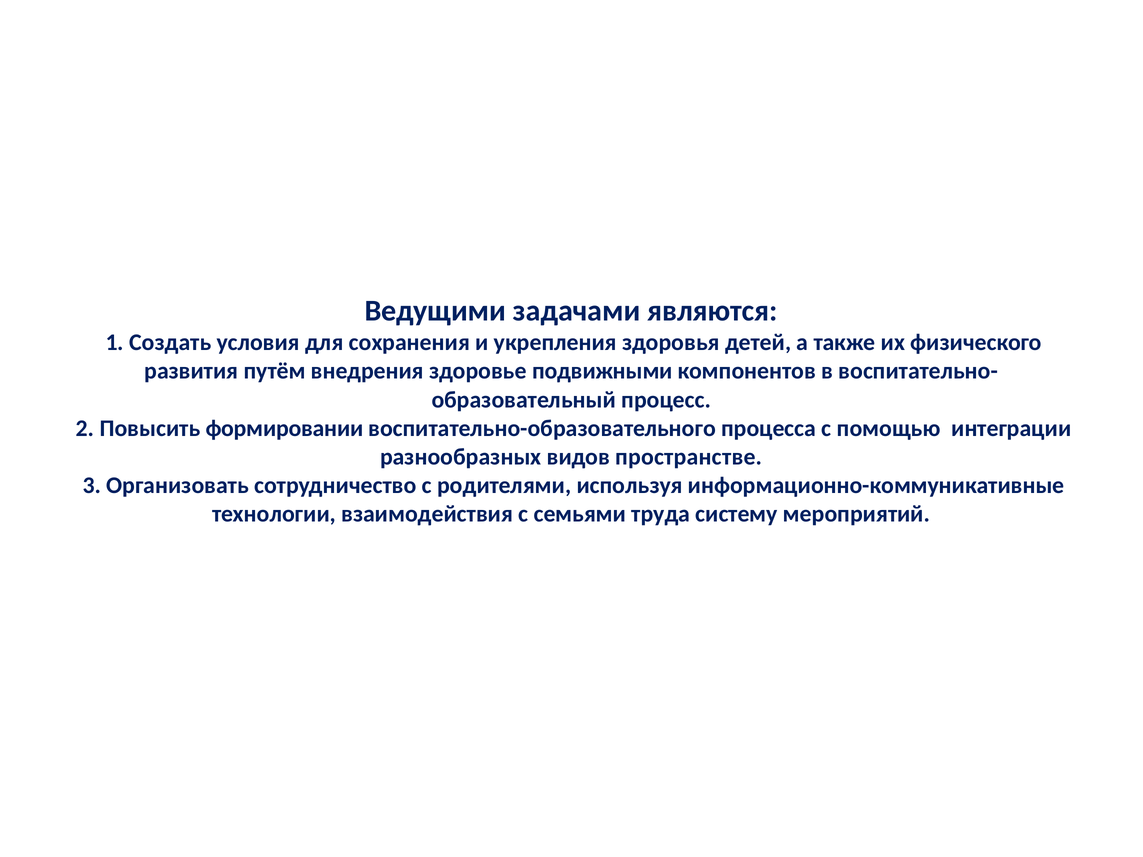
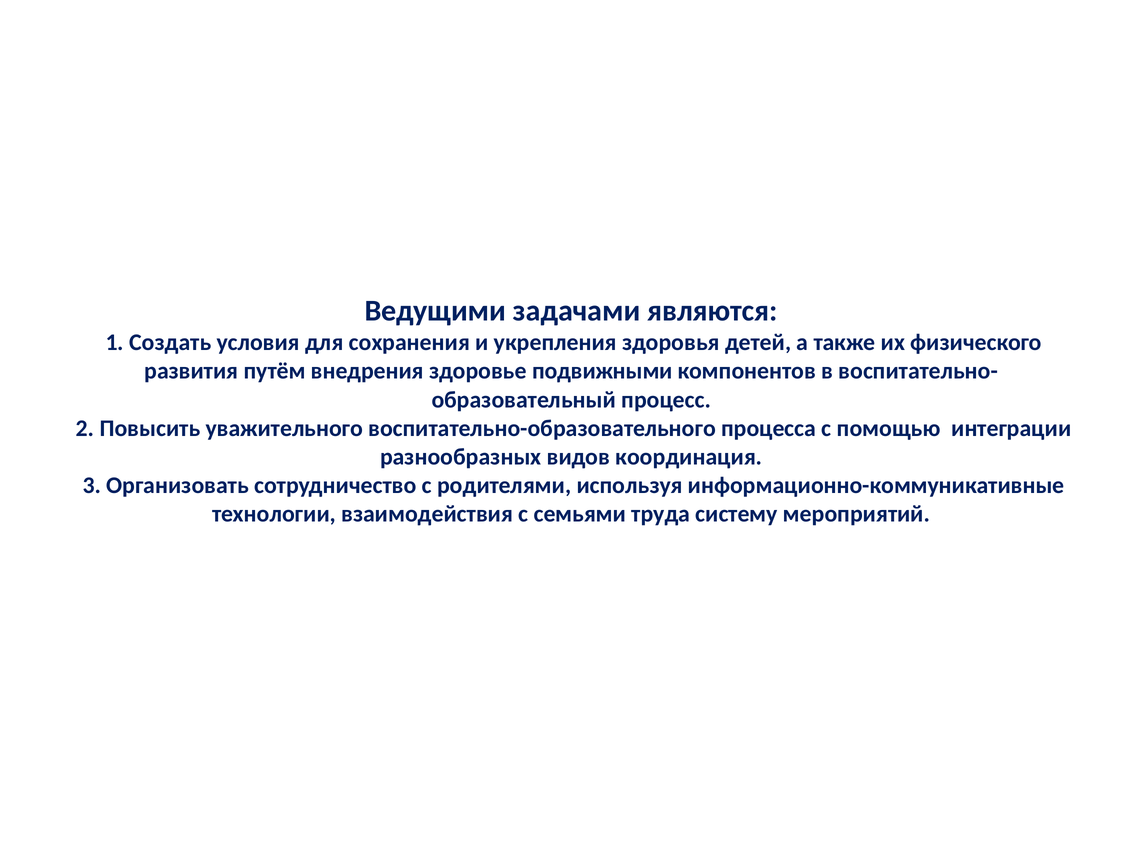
формировании: формировании -> уважительного (284, 428)
пространстве: пространстве -> координация (689, 457)
